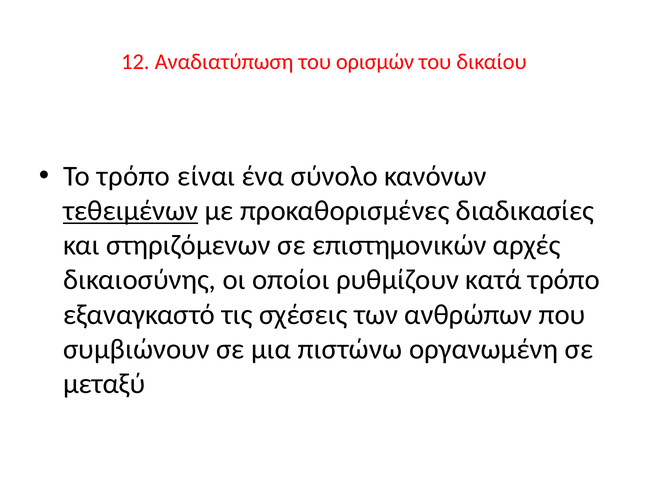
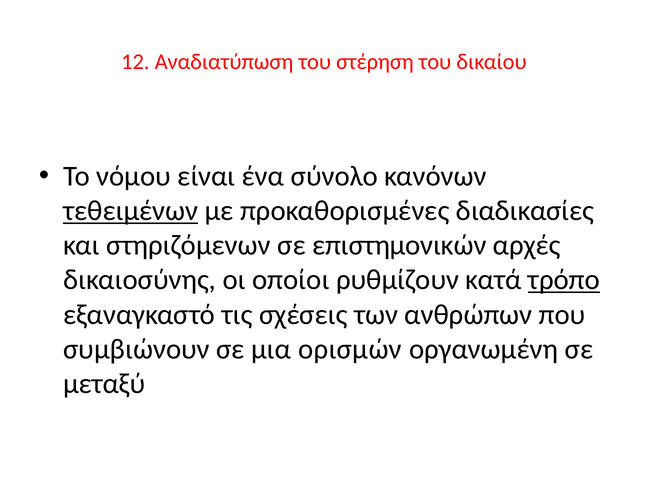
ορισμών: ορισμών -> στέρηση (375, 62)
Το τρόπο: τρόπο -> νόμου (134, 176)
τρόπο underline: none -> present (564, 280)
πιστώνω: πιστώνω -> ορισμών (350, 349)
